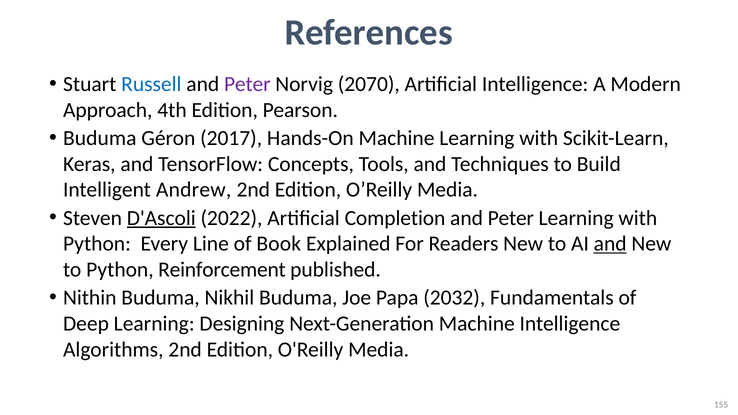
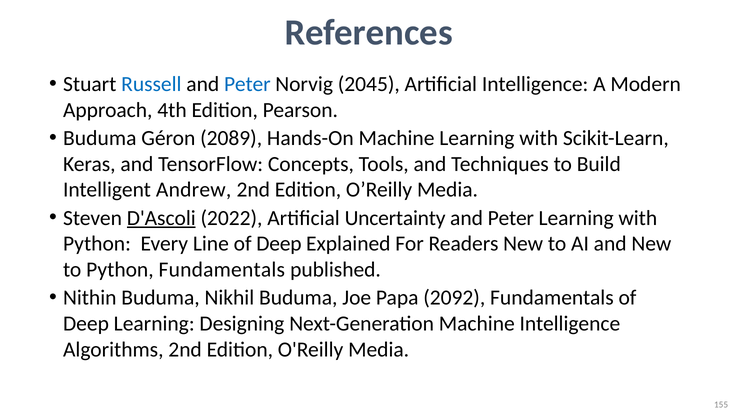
Peter colour: purple -> blue (247, 84)
2070: 2070 -> 2045 (369, 84)
2017: 2017 -> 2089 (231, 138)
Completion: Completion -> Uncertainty (395, 218)
Line of Book: Book -> Deep (279, 244)
and underline: present -> none (610, 244)
Python Reinforcement: Reinforcement -> Fundamentals (222, 270)
2032: 2032 -> 2092 (454, 298)
